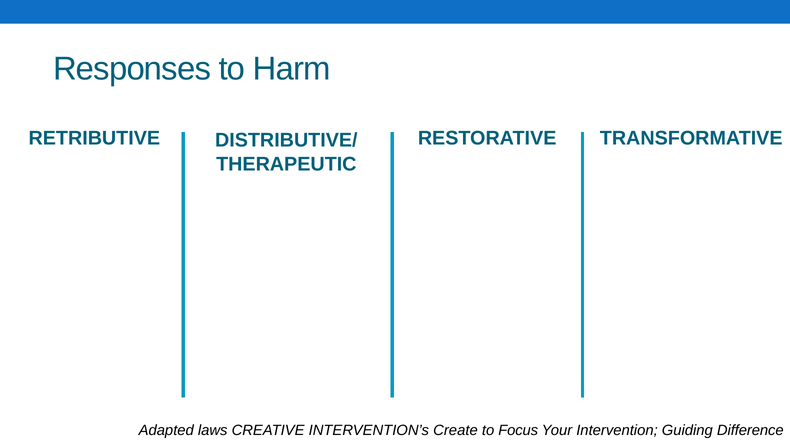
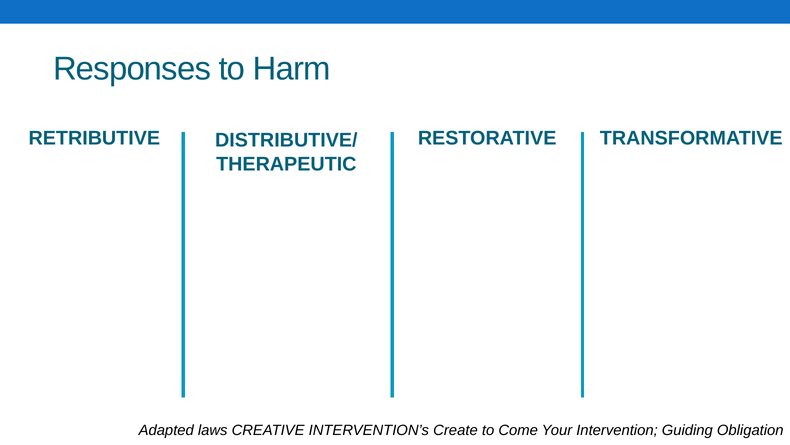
Focus: Focus -> Come (518, 430)
Difference: Difference -> Obligation (750, 430)
